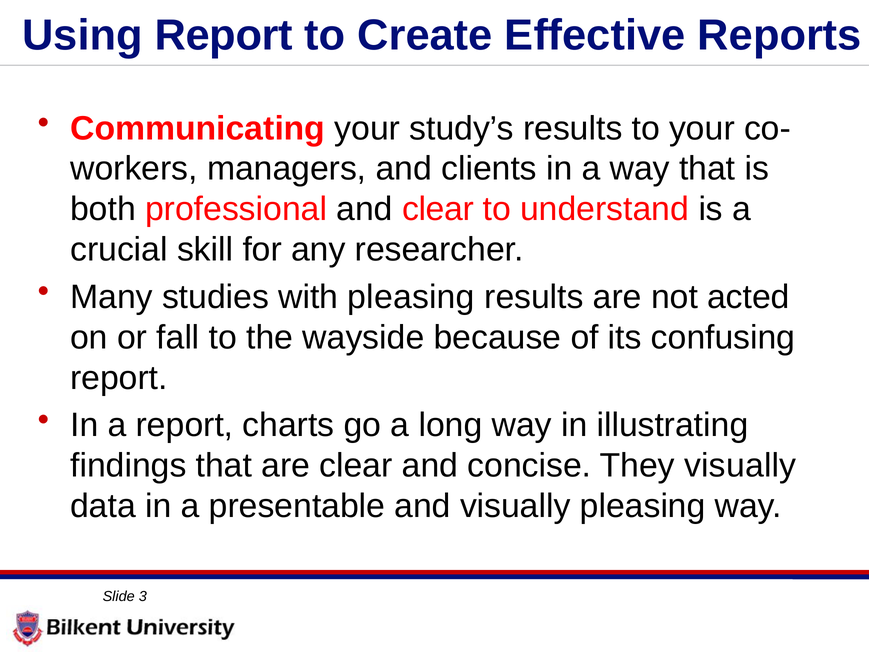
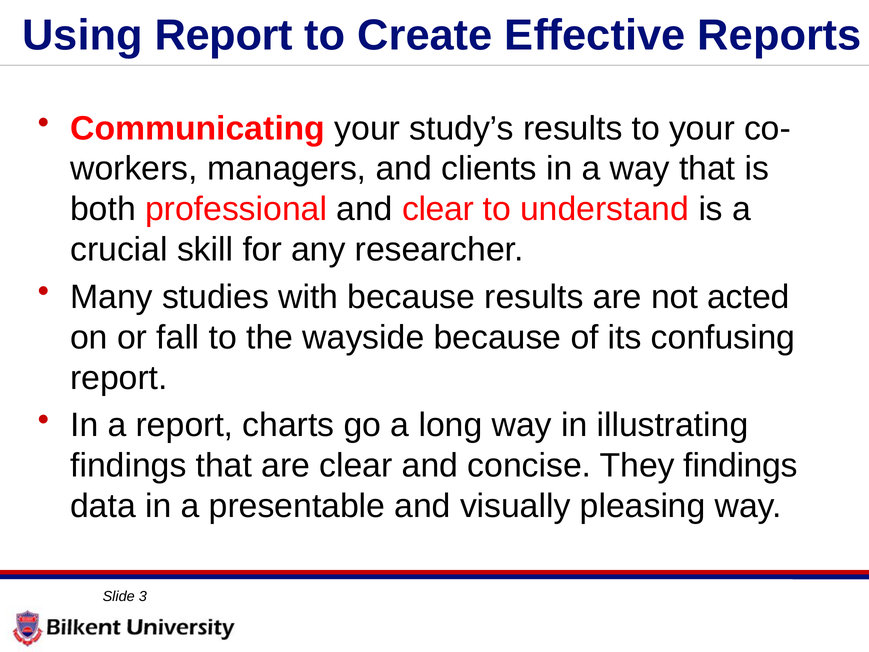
with pleasing: pleasing -> because (411, 297)
They visually: visually -> findings (741, 466)
